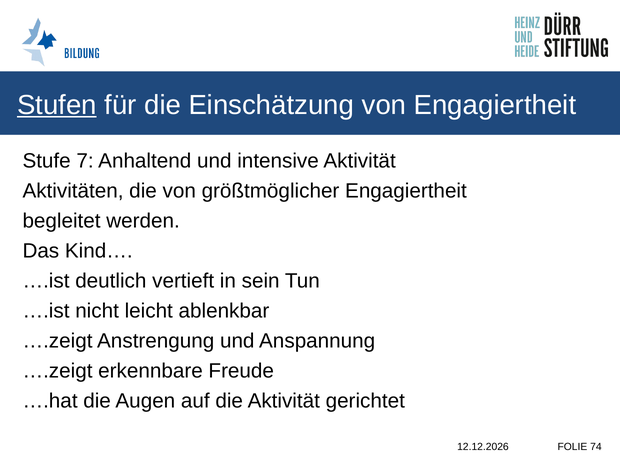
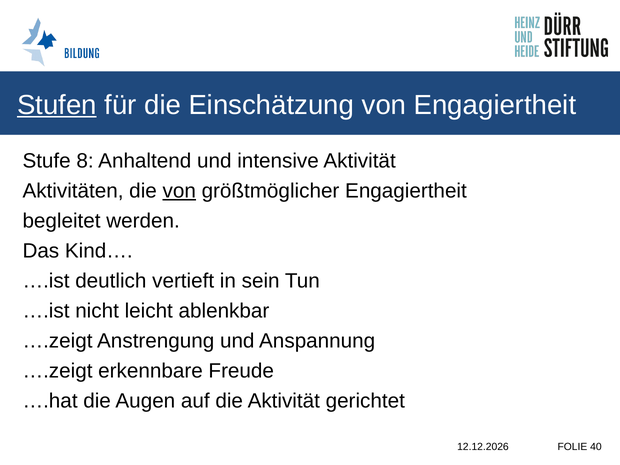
7: 7 -> 8 (85, 161)
von underline: none -> present (179, 191)
74: 74 -> 40 (596, 447)
